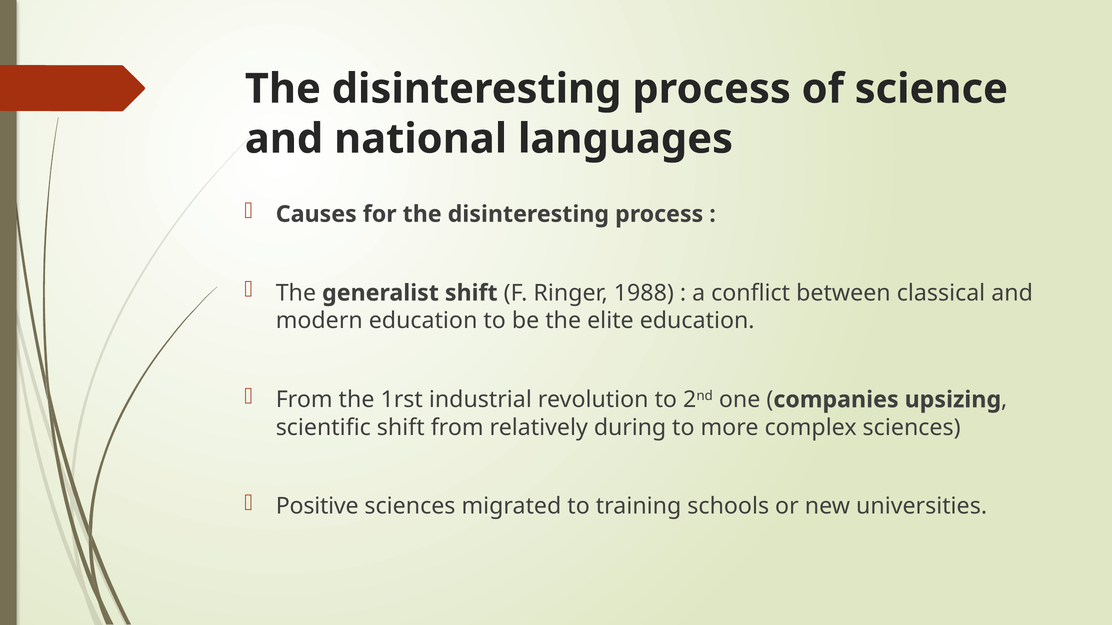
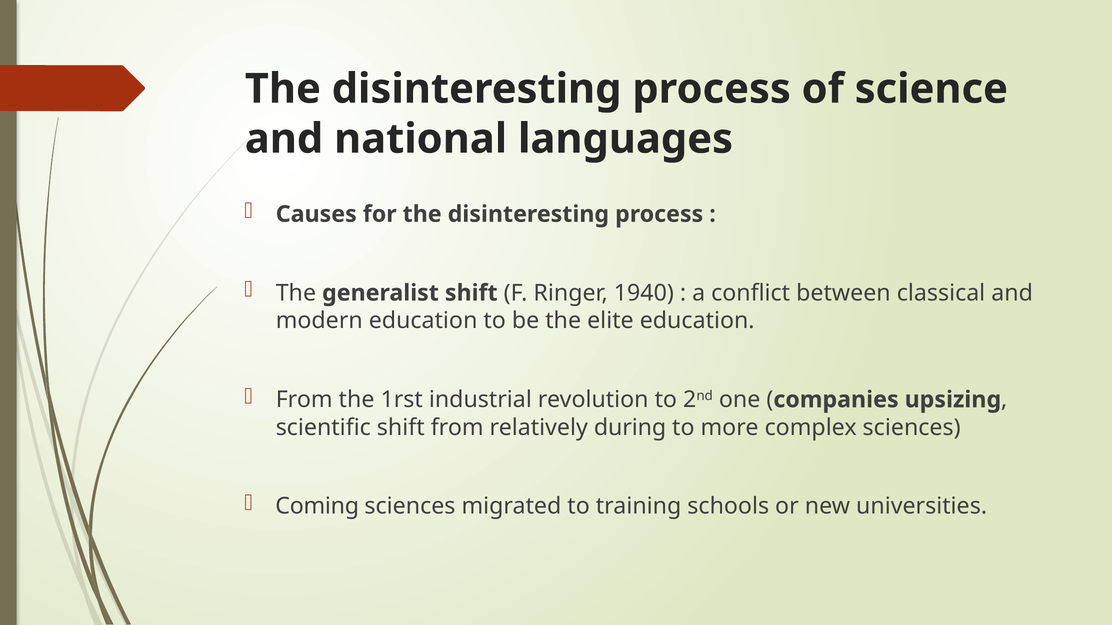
1988: 1988 -> 1940 (644, 293)
Positive: Positive -> Coming (317, 507)
